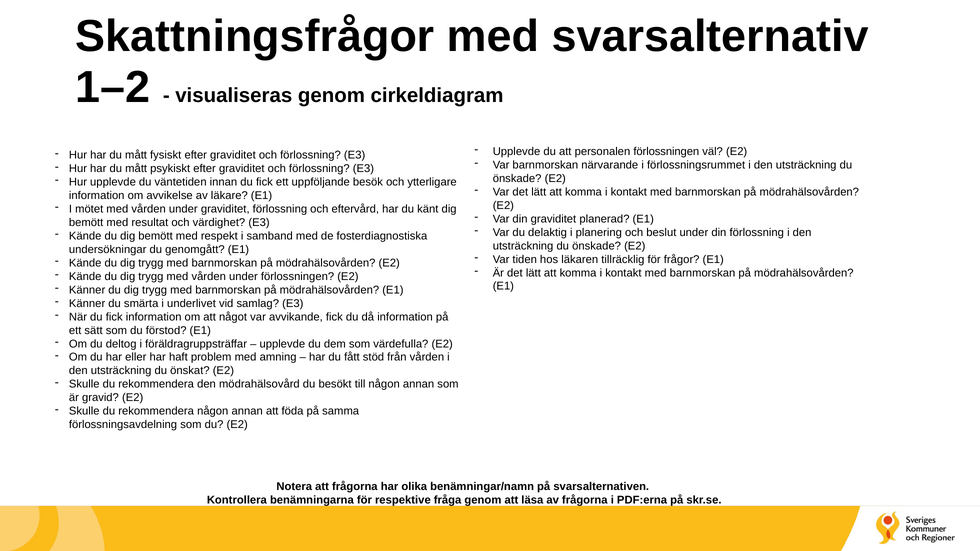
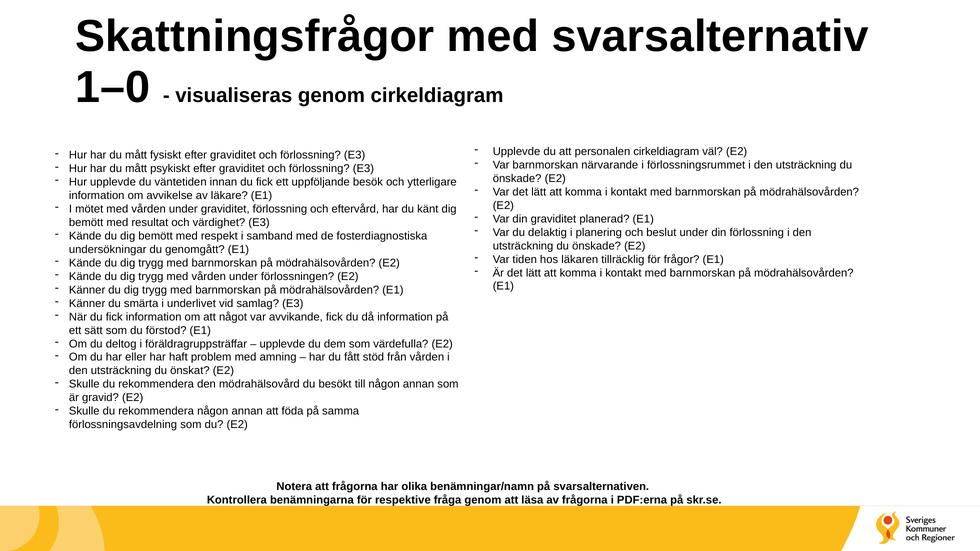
1–2: 1–2 -> 1–0 (113, 88)
personalen förlossningen: förlossningen -> cirkeldiagram (666, 152)
